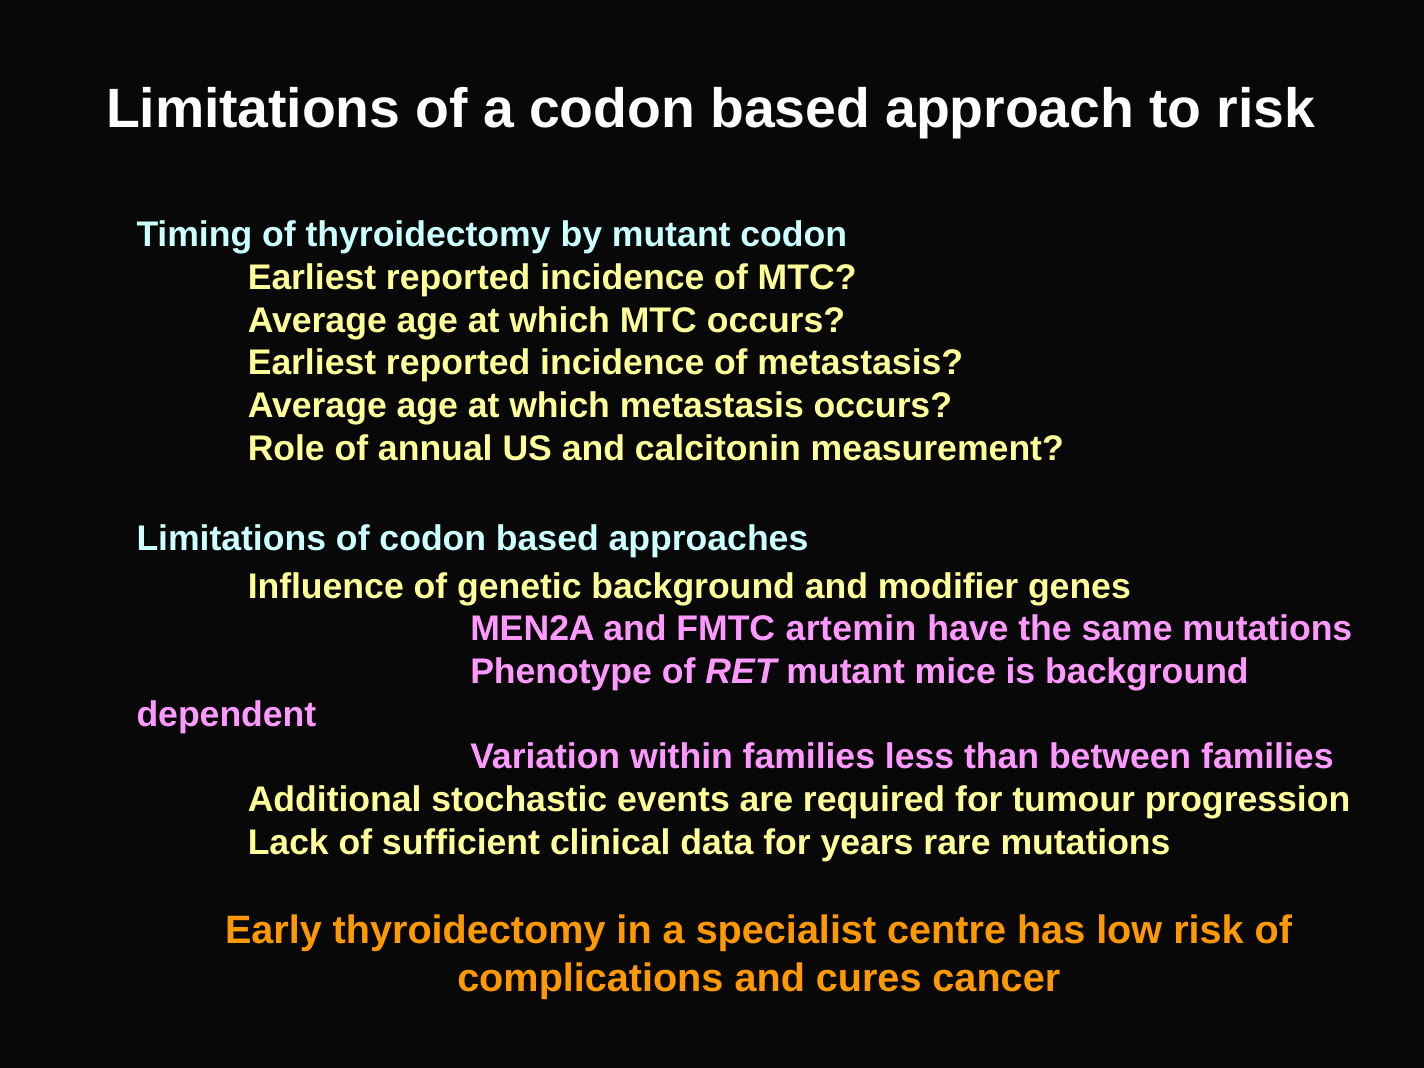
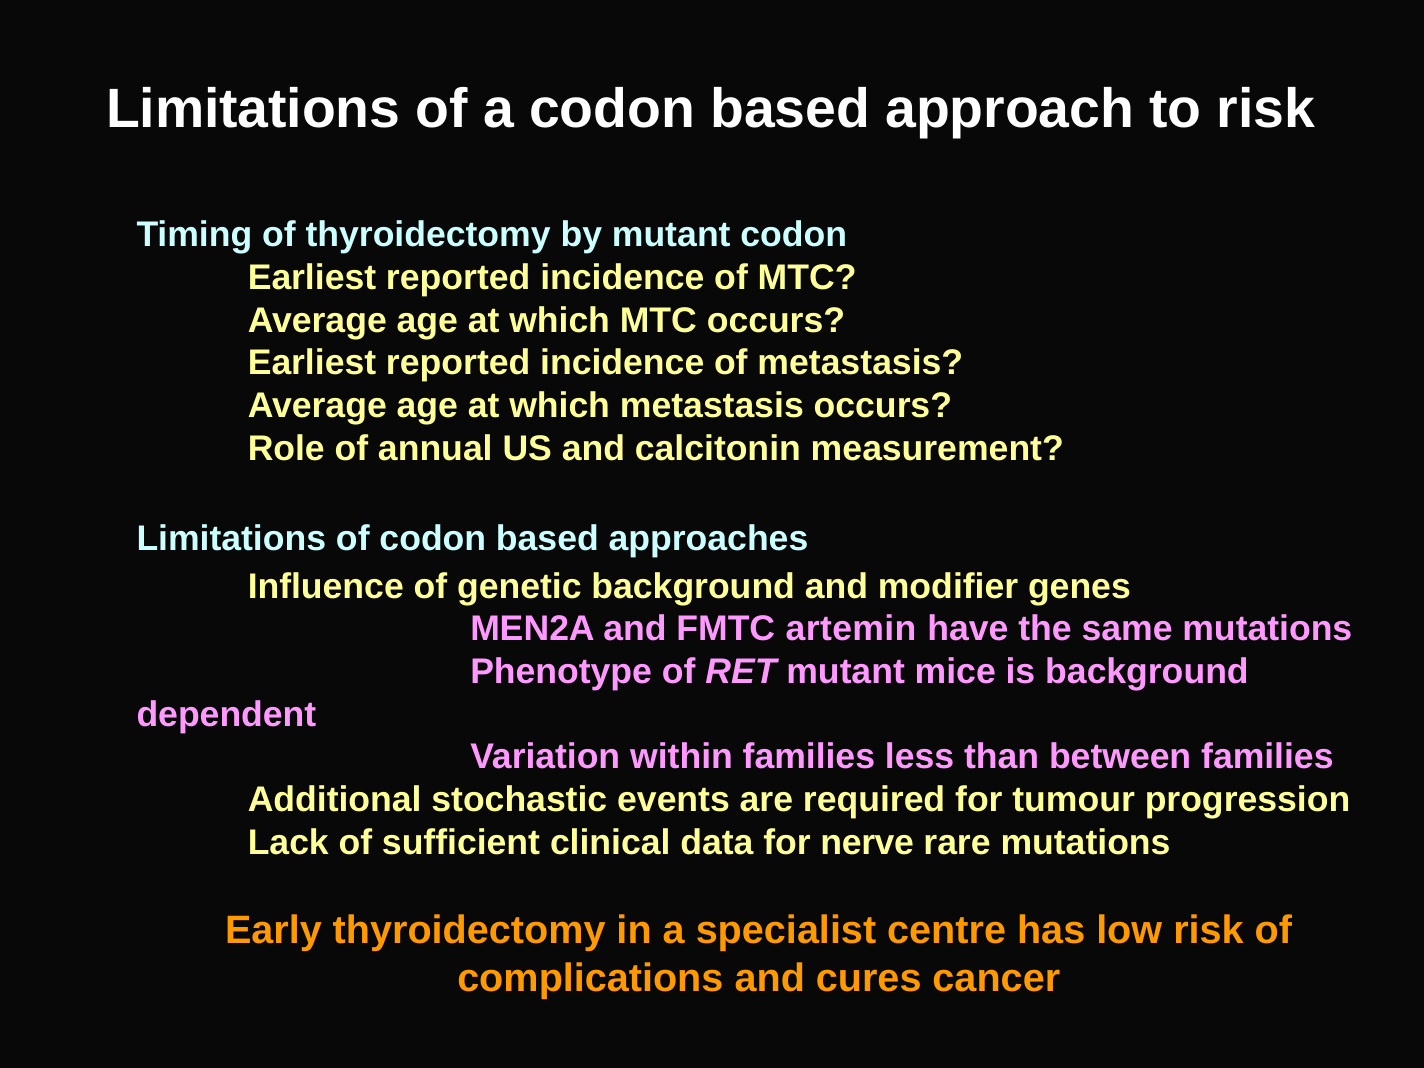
years: years -> nerve (867, 843)
